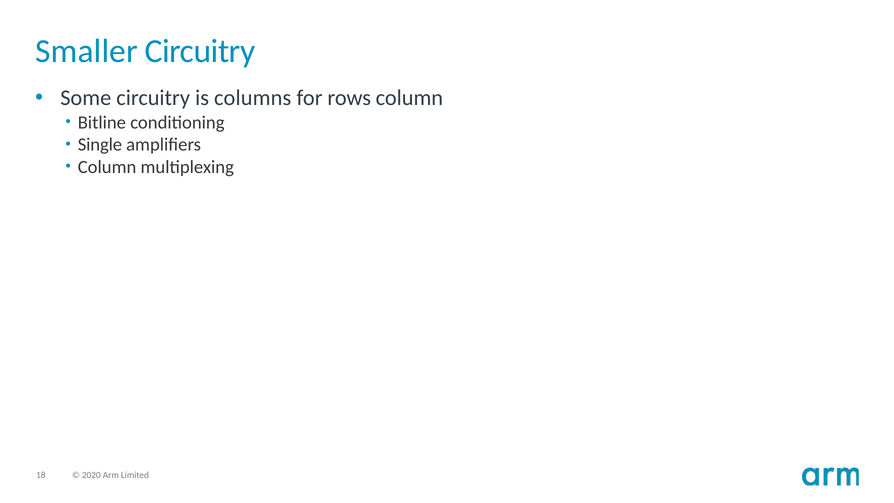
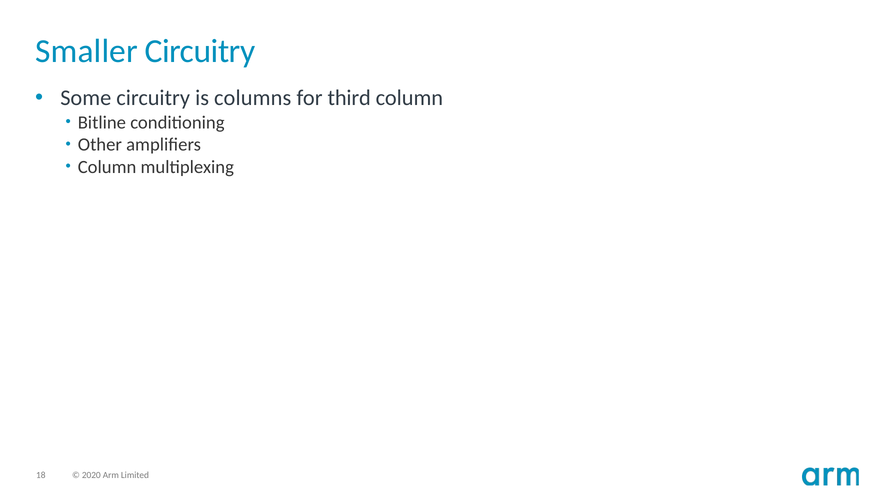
rows: rows -> third (349, 98)
Single: Single -> Other (100, 145)
